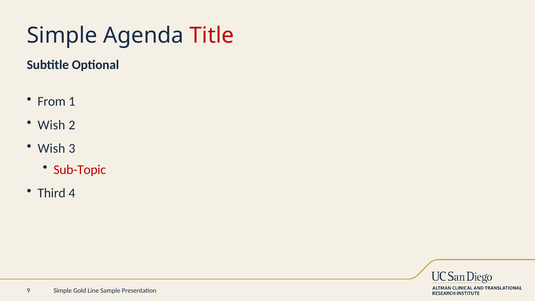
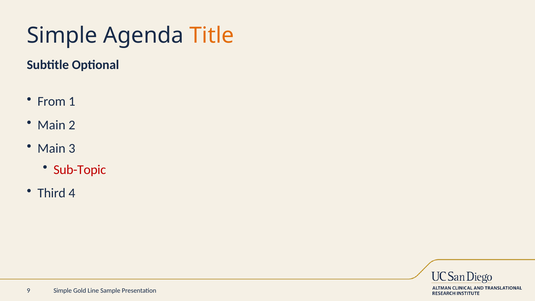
Title colour: red -> orange (212, 35)
Wish: Wish -> Main (51, 125)
Wish: Wish -> Main (51, 148)
